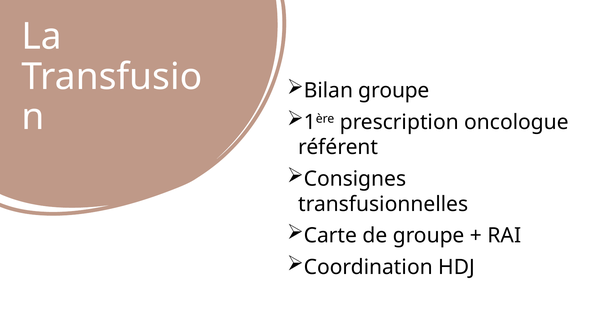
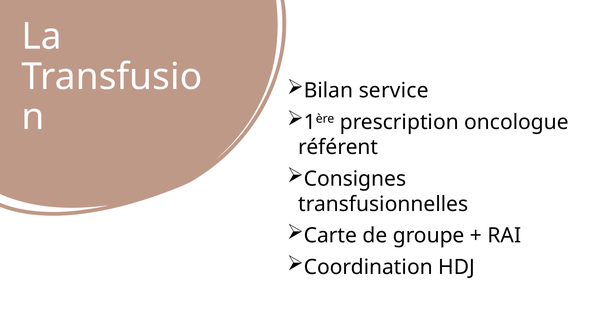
Bilan groupe: groupe -> service (394, 90)
